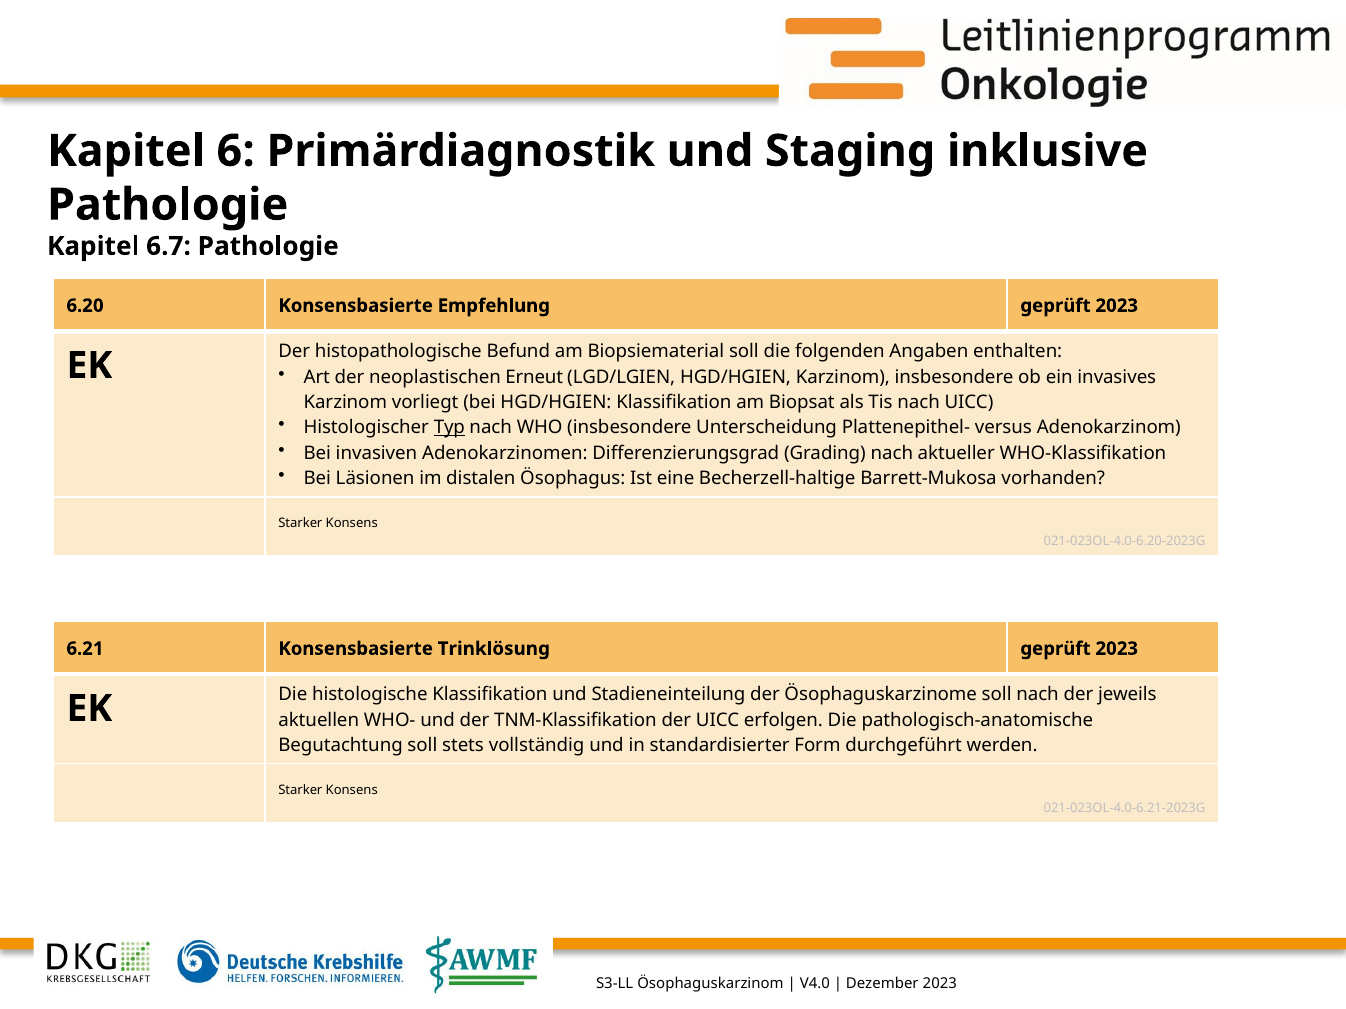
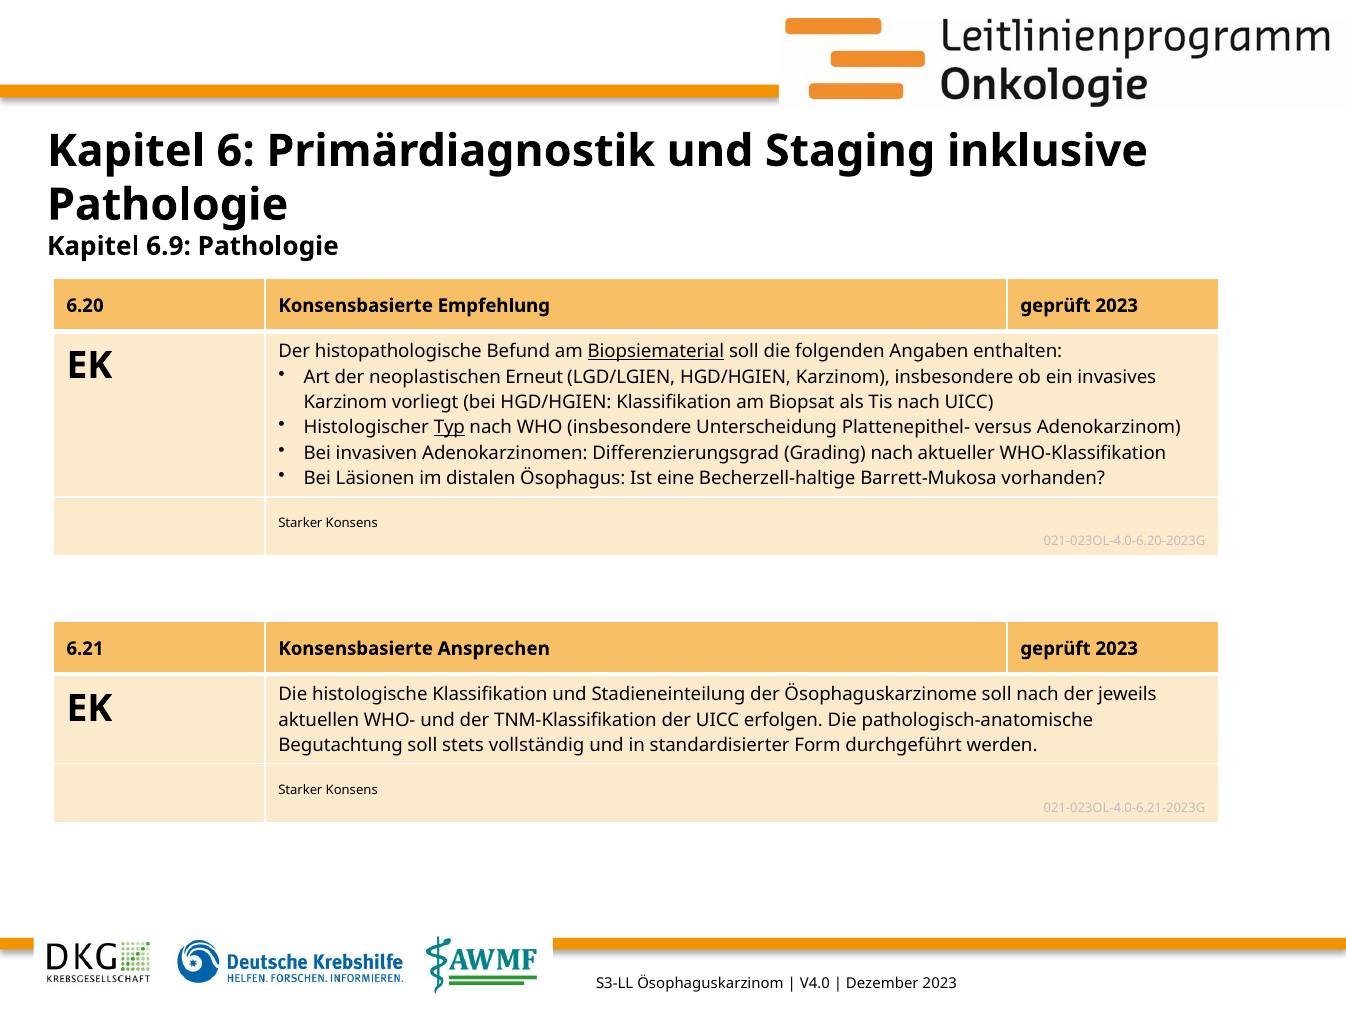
6.7: 6.7 -> 6.9 (169, 246)
Biopsiematerial underline: none -> present (656, 352)
Trinklösung: Trinklösung -> Ansprechen (494, 649)
